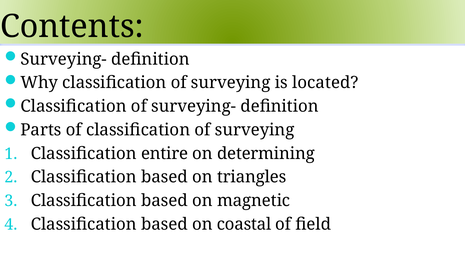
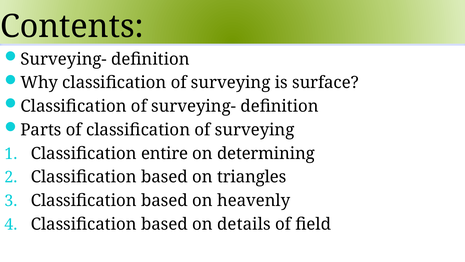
located: located -> surface (325, 83)
magnetic: magnetic -> heavenly (254, 200)
coastal: coastal -> details (244, 224)
